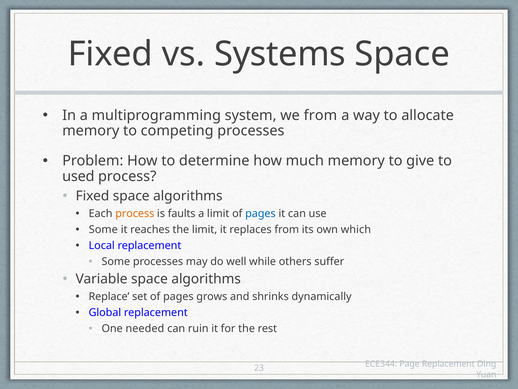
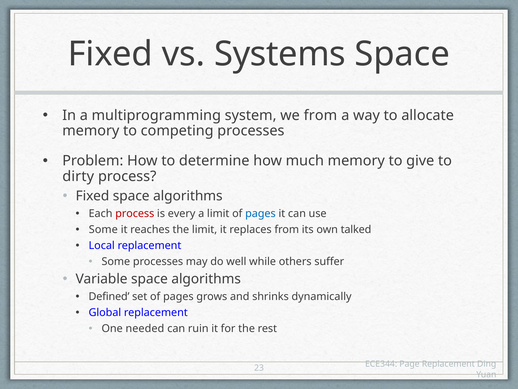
used: used -> dirty (78, 176)
process colour: orange -> red (135, 213)
faults: faults -> every (182, 213)
which: which -> talked (356, 229)
Replace: Replace -> Defined (109, 296)
